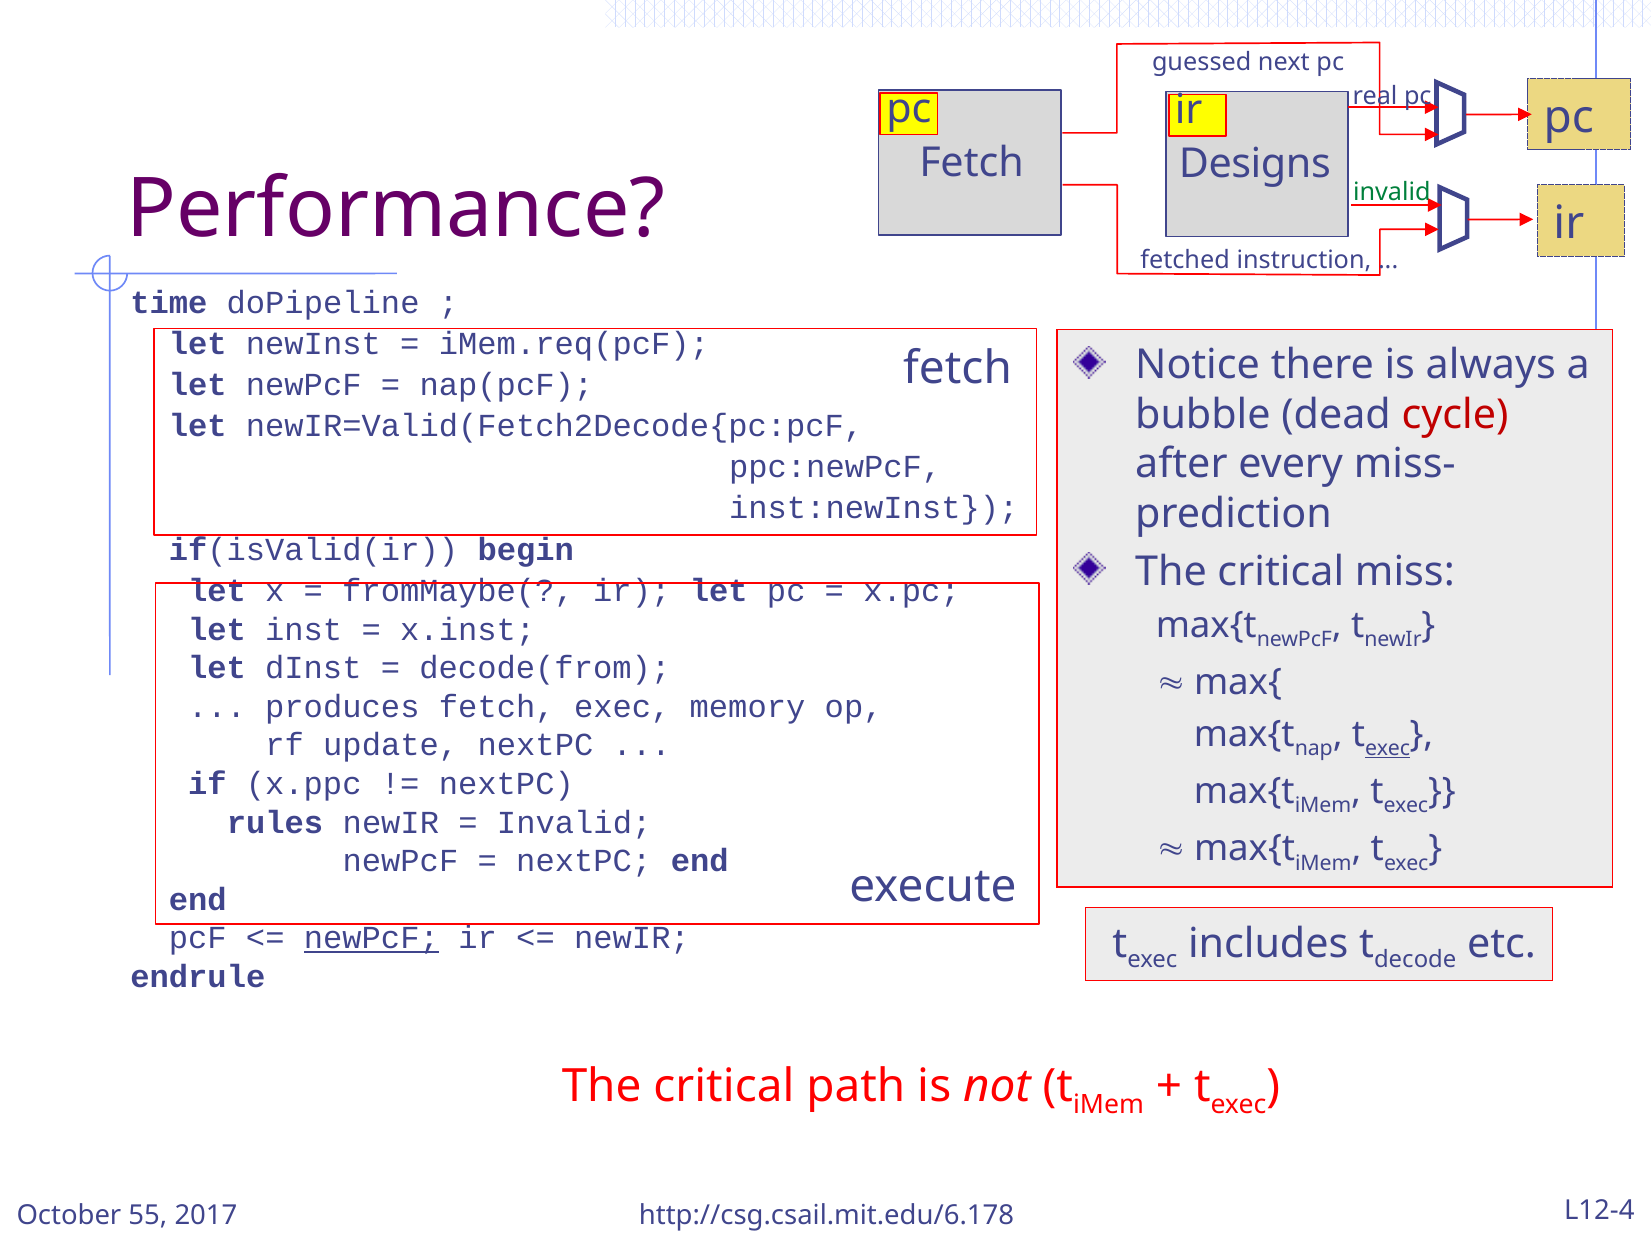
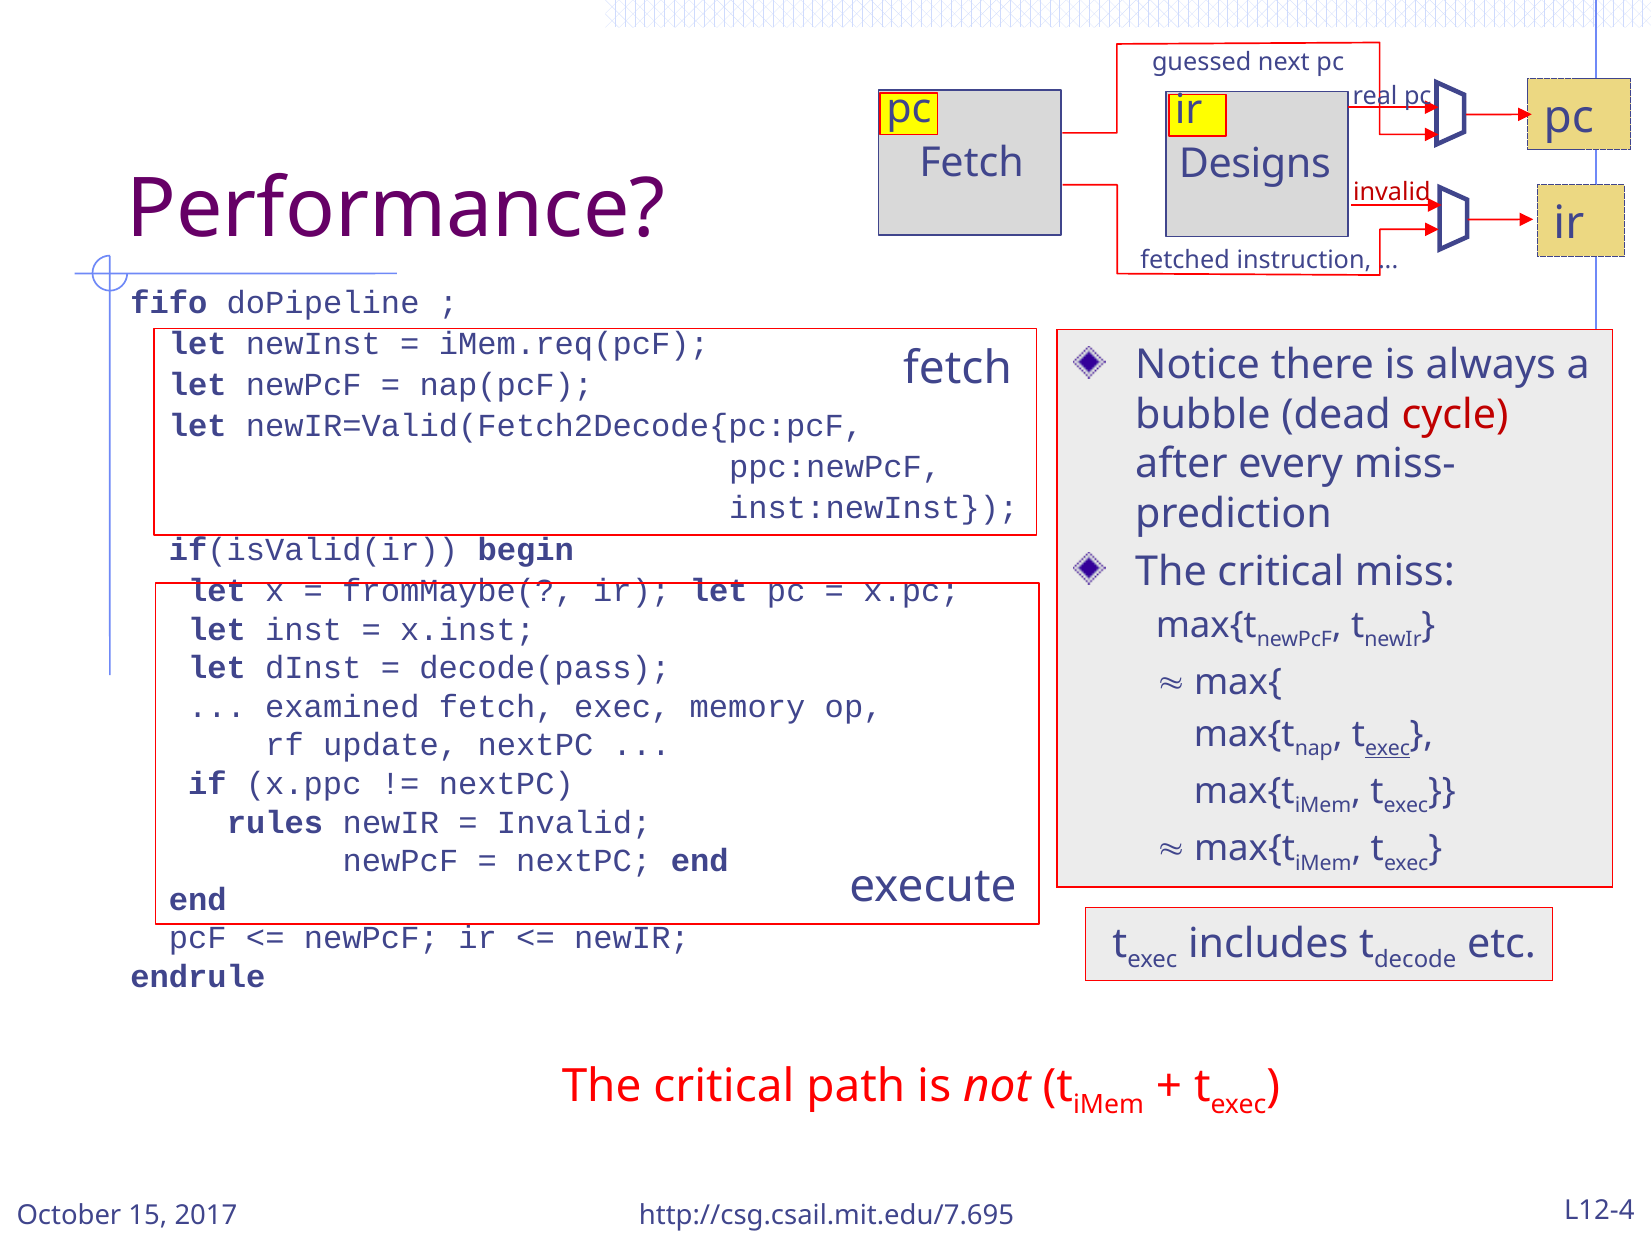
invalid colour: green -> red (1392, 192)
time: time -> fifo (169, 303)
decode(from: decode(from -> decode(pass (545, 668)
produces: produces -> examined (342, 707)
newPcF underline: present -> none (371, 938)
55: 55 -> 15 (148, 1215)
http://csg.csail.mit.edu/6.178: http://csg.csail.mit.edu/6.178 -> http://csg.csail.mit.edu/7.695 (826, 1215)
